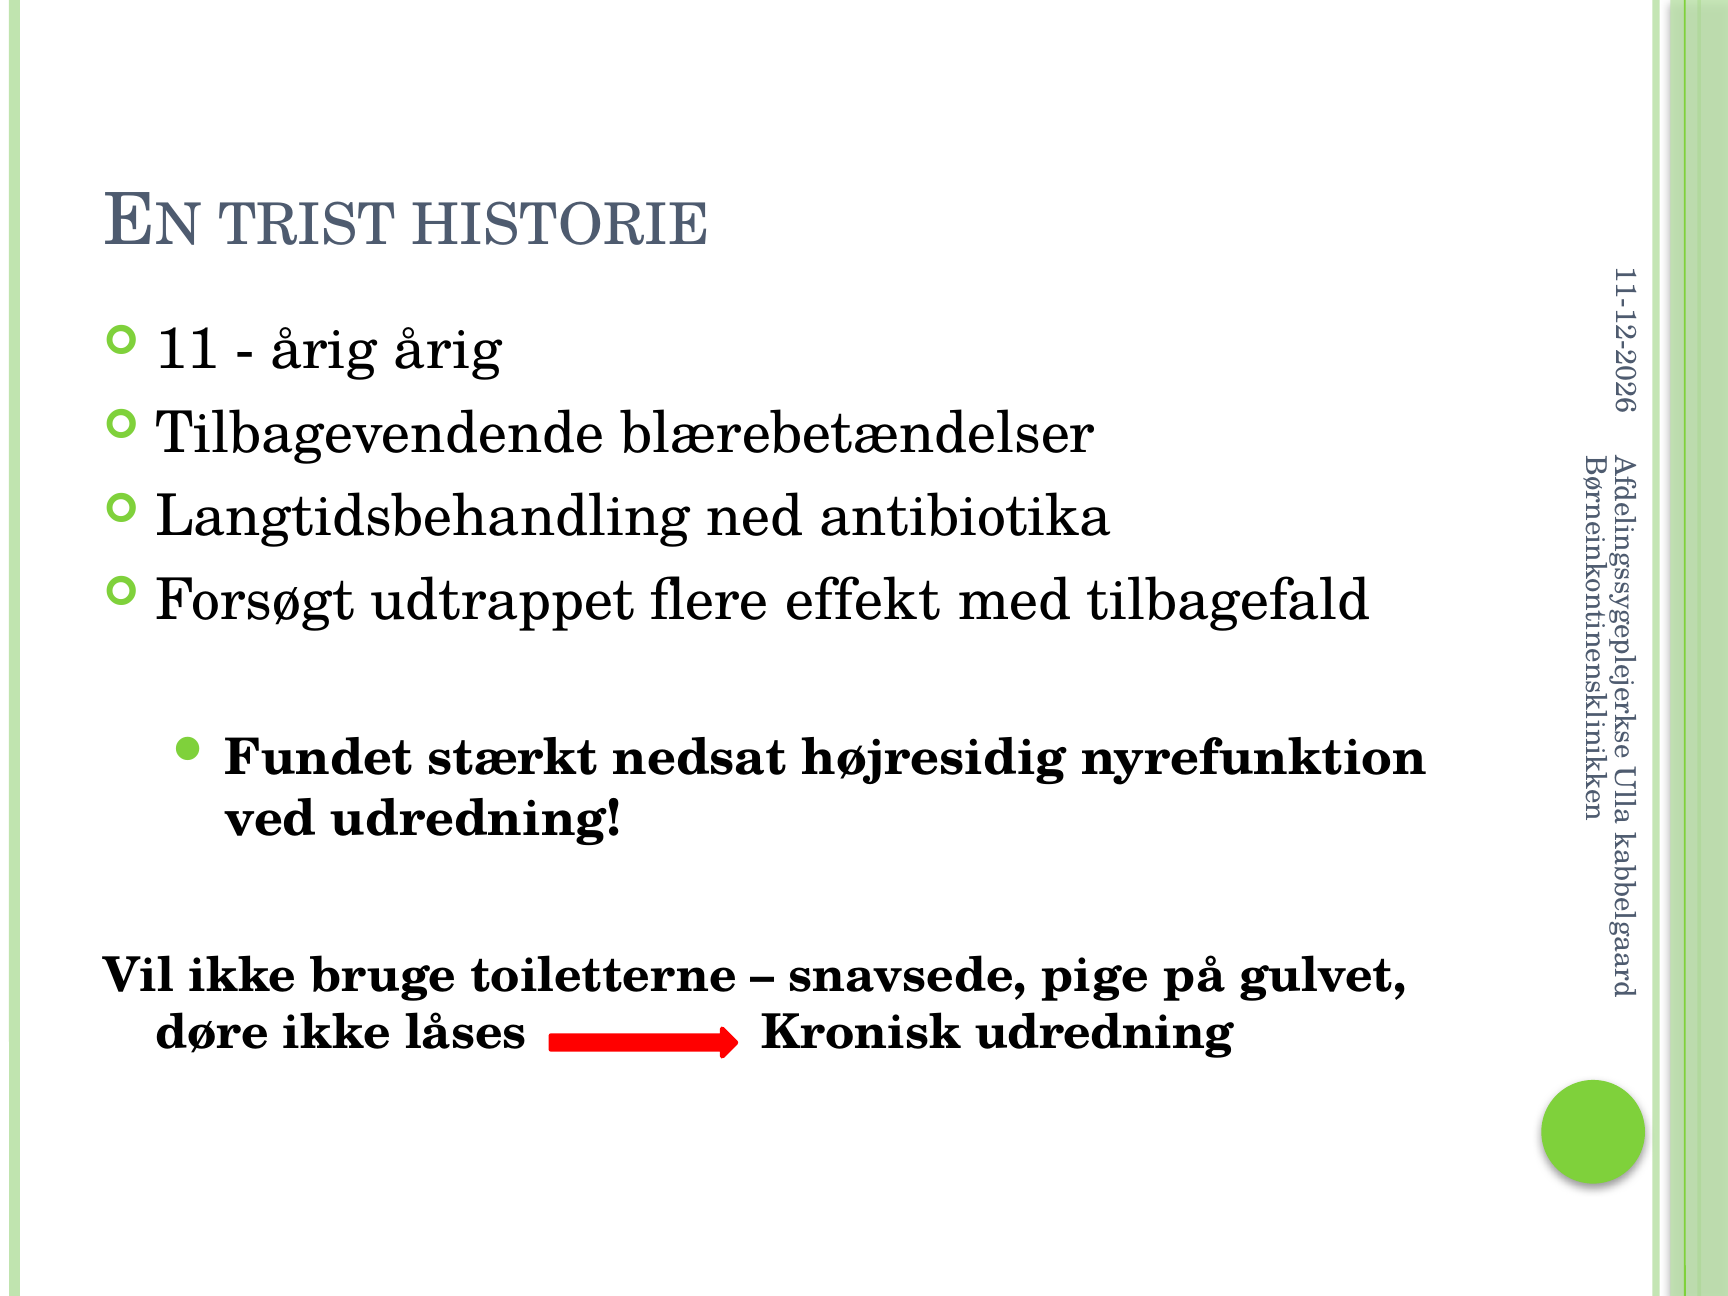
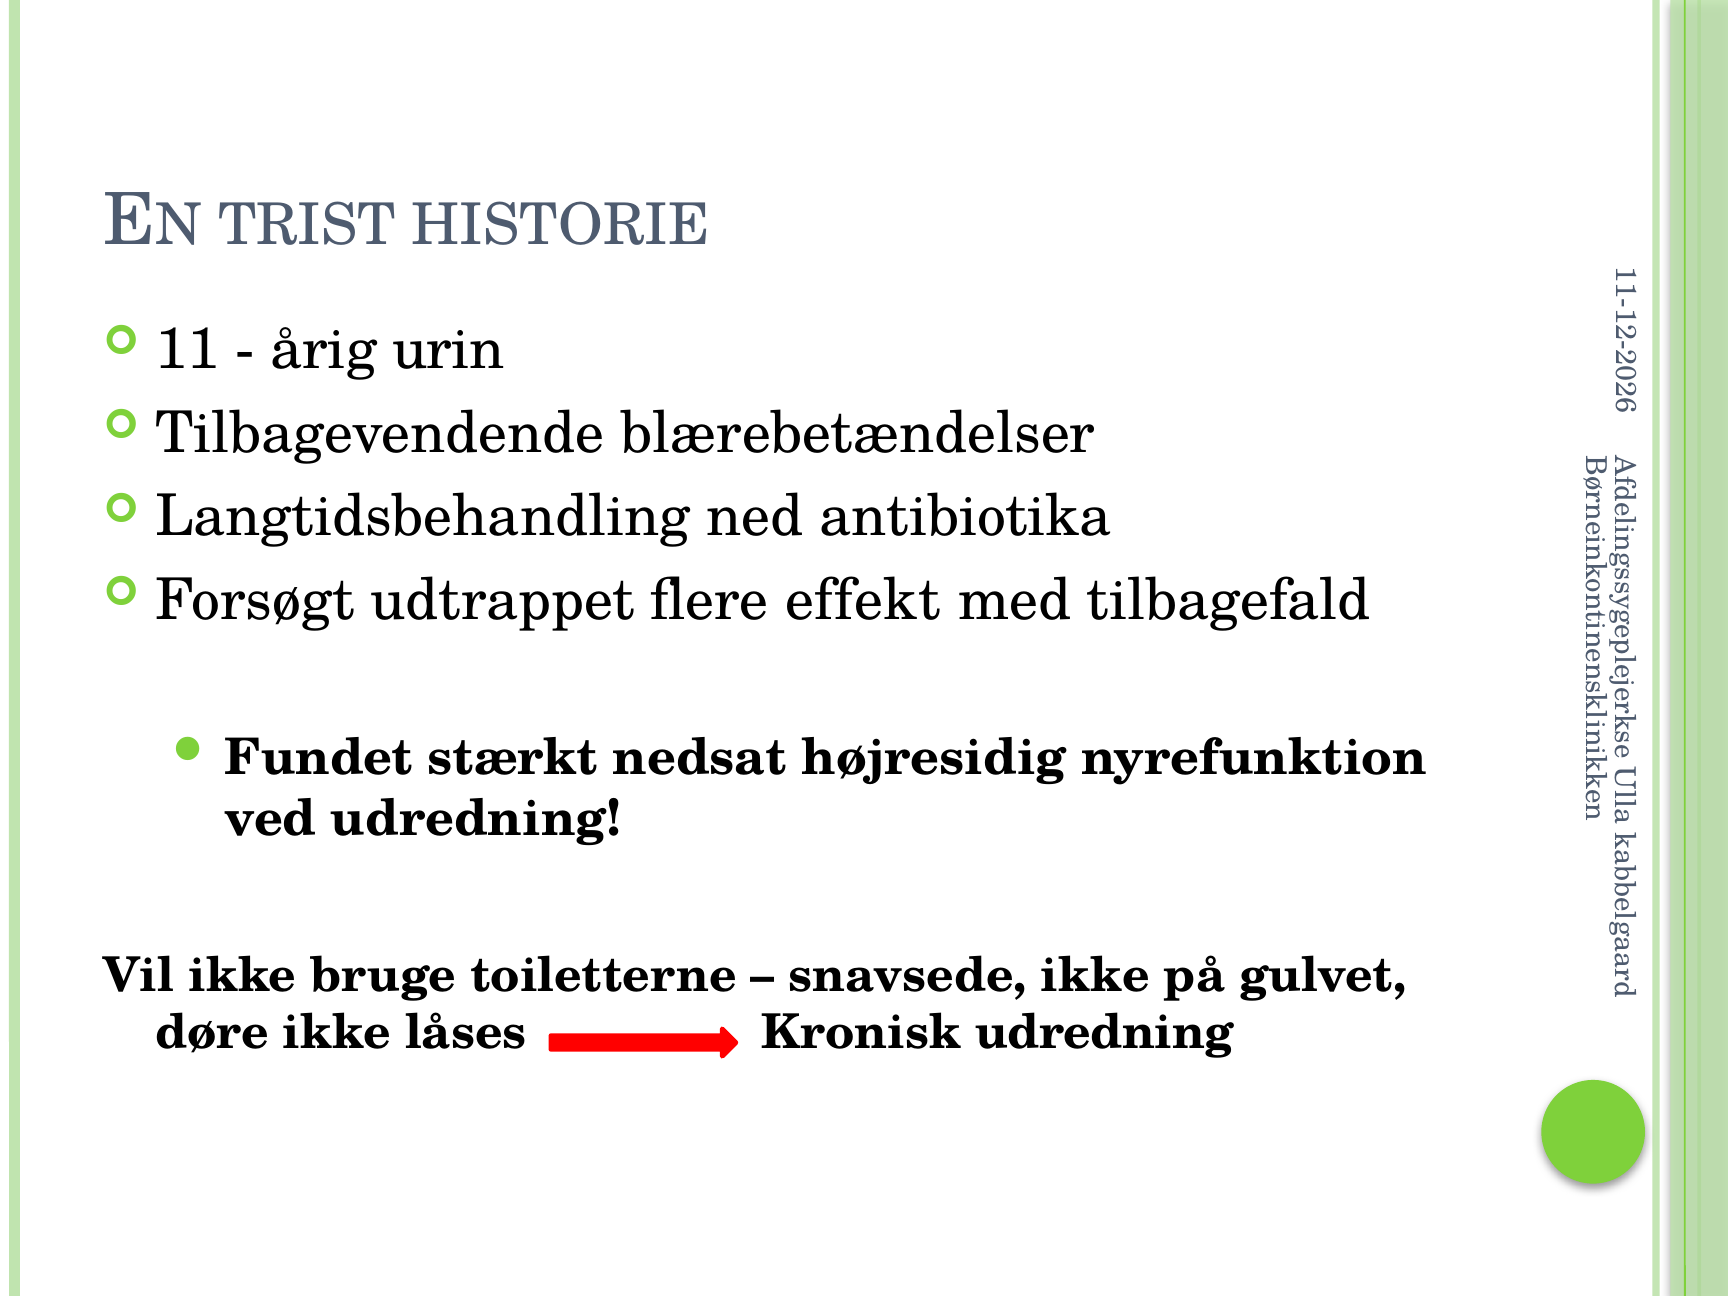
årig årig: årig -> urin (449, 350)
snavsede pige: pige -> ikke (1096, 975)
